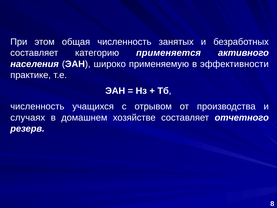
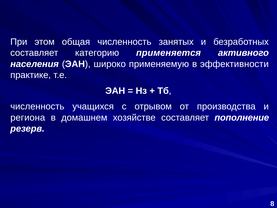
случаях: случаях -> региона (28, 117)
отчетного: отчетного -> пополнение (242, 117)
